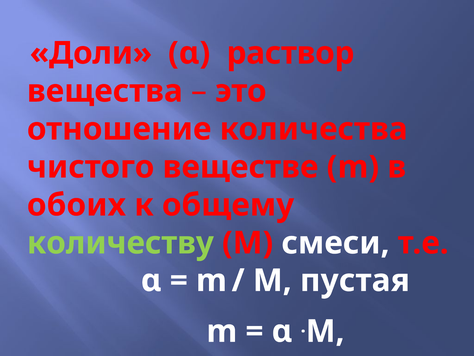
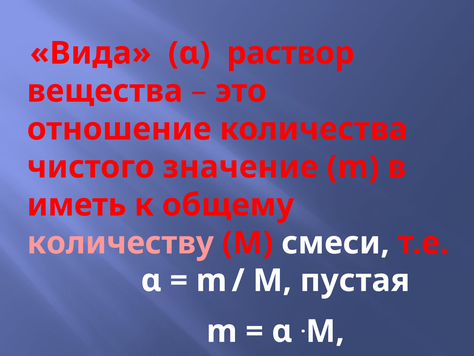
Доли: Доли -> Вида (91, 53)
веществе: веществе -> значение (240, 167)
обоих: обоих -> иметь (77, 205)
количеству colour: light green -> pink (120, 243)
